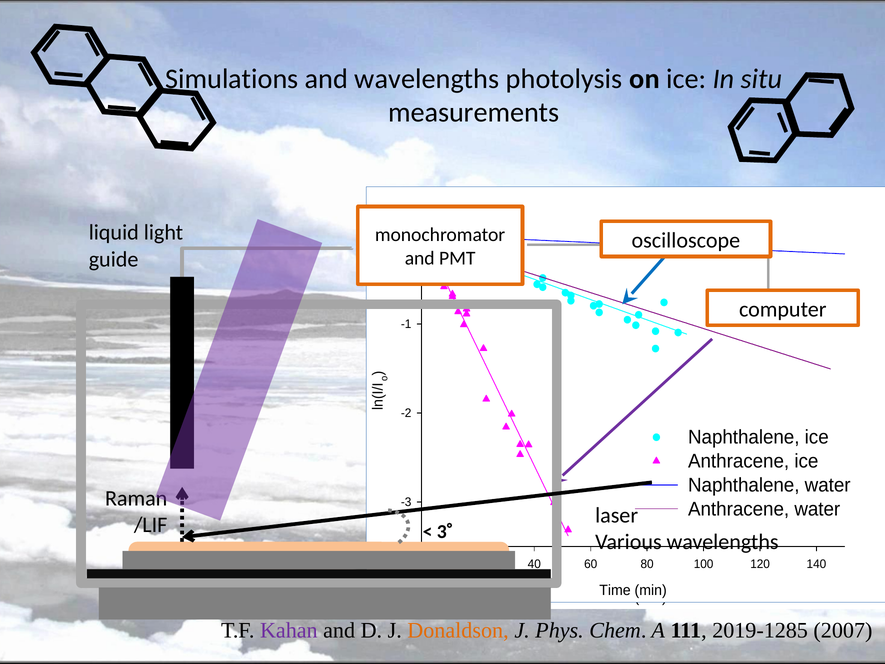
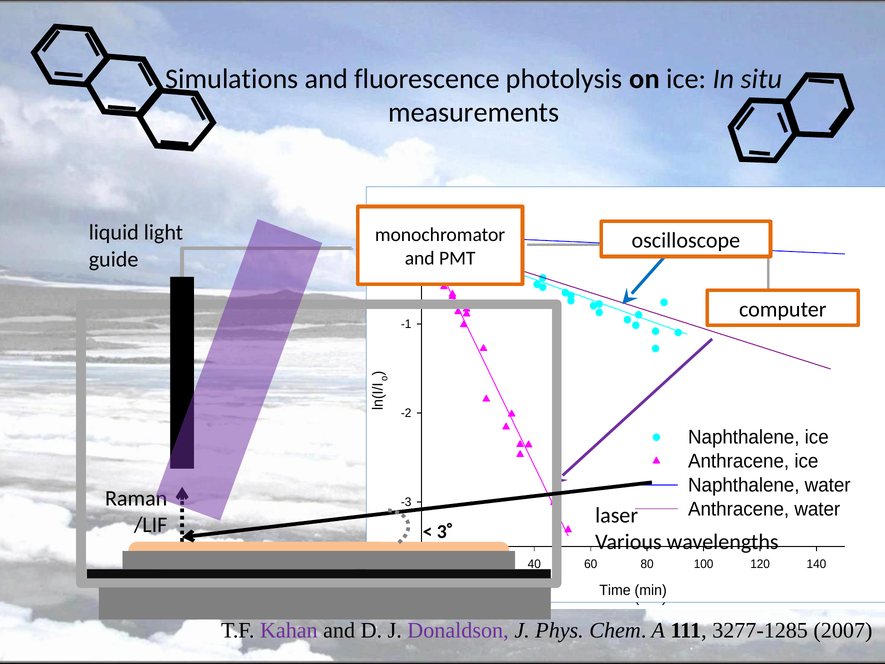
and wavelengths: wavelengths -> fluorescence (427, 79)
Donaldson colour: orange -> purple (458, 630)
2019-1285: 2019-1285 -> 3277-1285 (760, 630)
